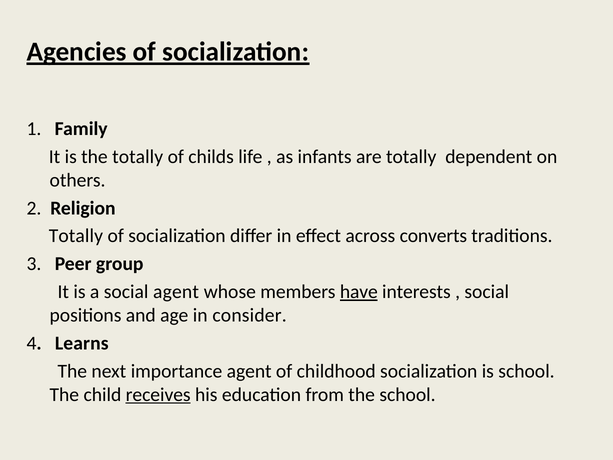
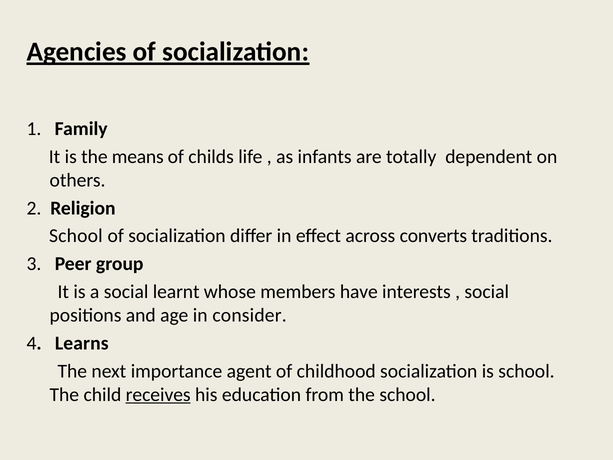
the totally: totally -> means (138, 157)
Totally: Totally -> School (76, 236)
social agent: agent -> learnt (176, 292)
have underline: present -> none (359, 292)
